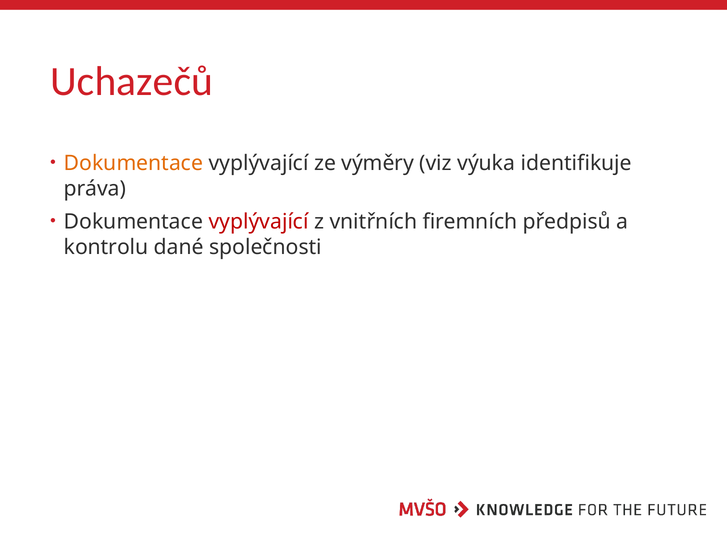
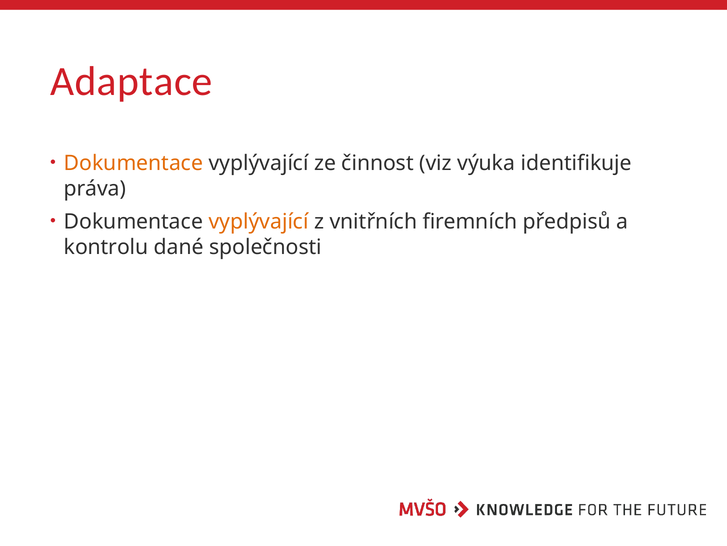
Uchazečů: Uchazečů -> Adaptace (131, 81)
výměry: výměry -> činnost (378, 163)
vyplývající colour: red -> orange (259, 221)
